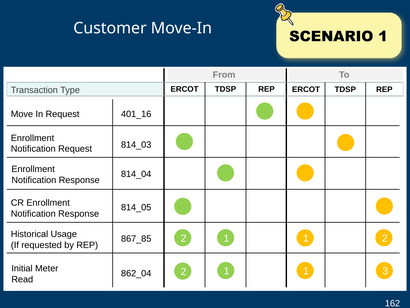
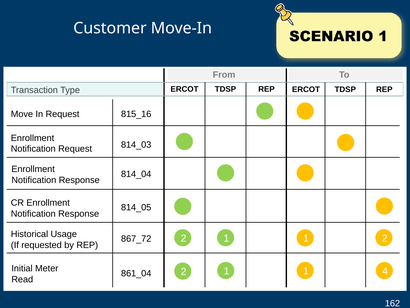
401_16: 401_16 -> 815_16 (136, 114)
867_85: 867_85 -> 867_72 (136, 239)
3: 3 -> 4 (385, 271)
862_04: 862_04 -> 861_04 (136, 273)
